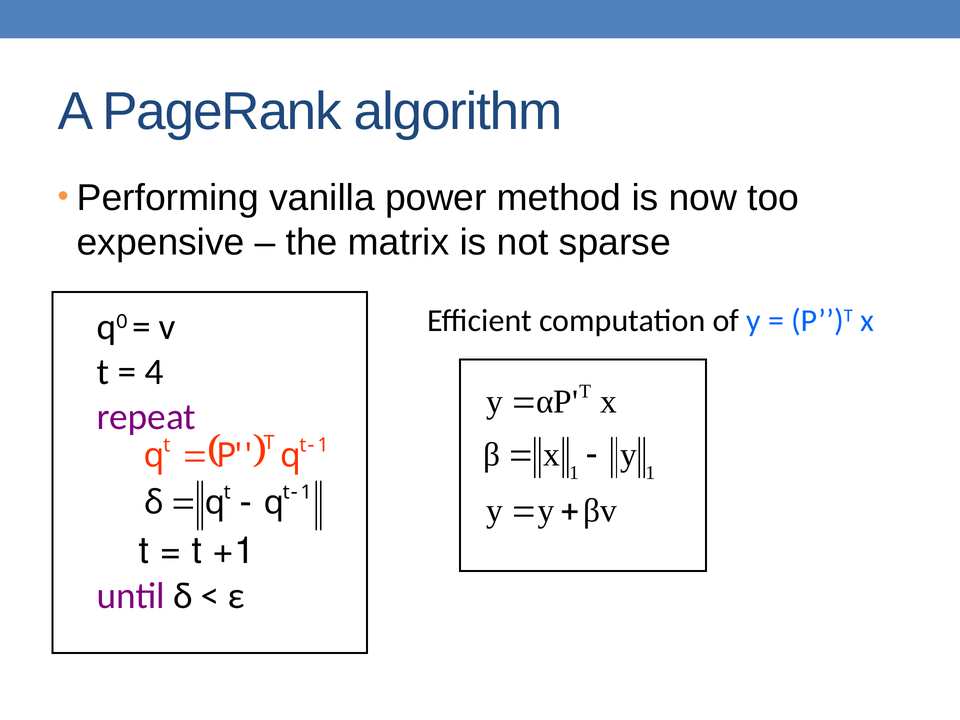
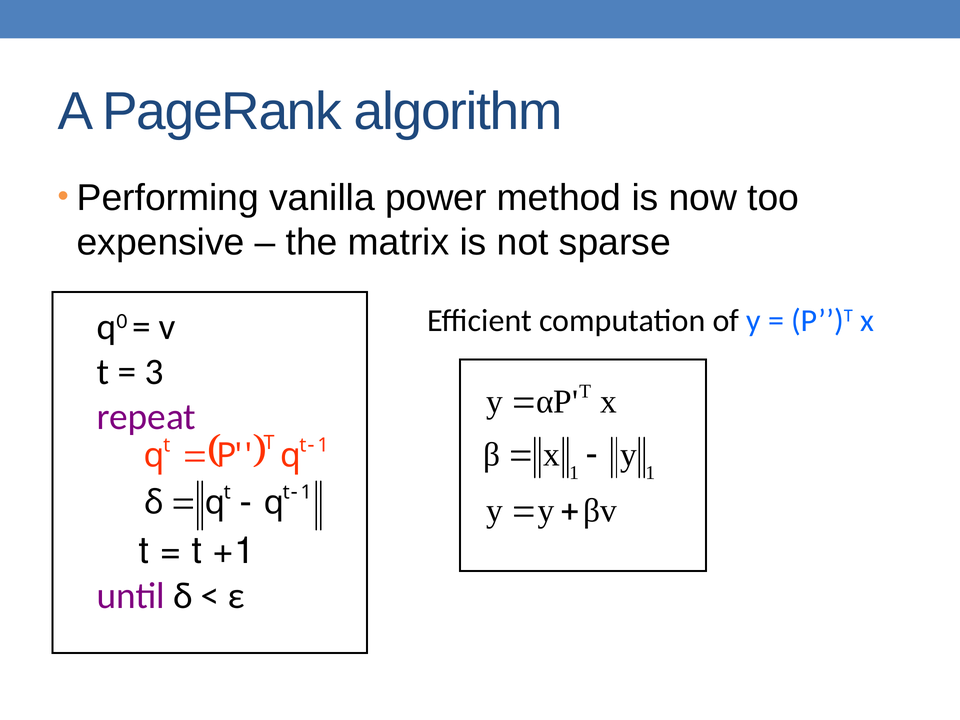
4: 4 -> 3 (154, 372)
